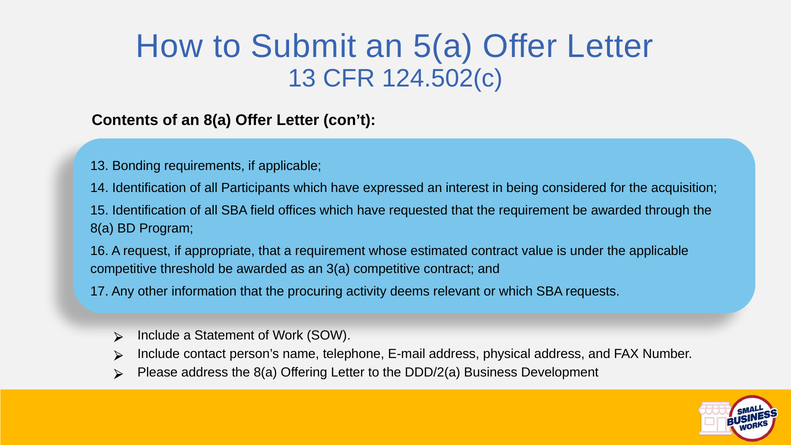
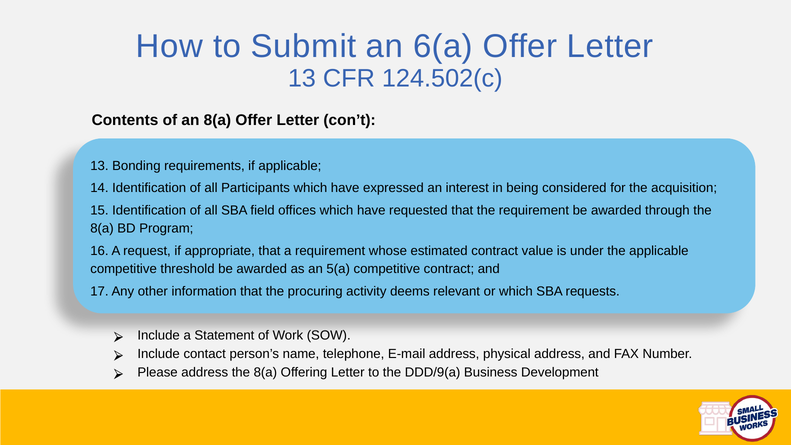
5(a: 5(a -> 6(a (443, 46)
3(a: 3(a -> 5(a (338, 269)
DDD/2(a: DDD/2(a -> DDD/9(a (433, 372)
